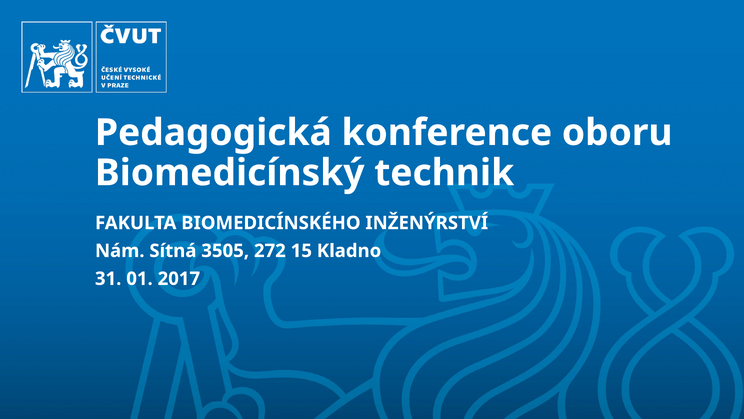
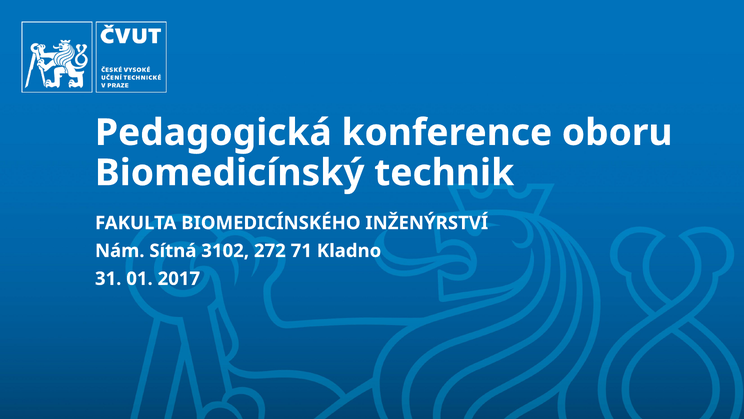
3505: 3505 -> 3102 (225, 251)
15: 15 -> 71 (301, 251)
